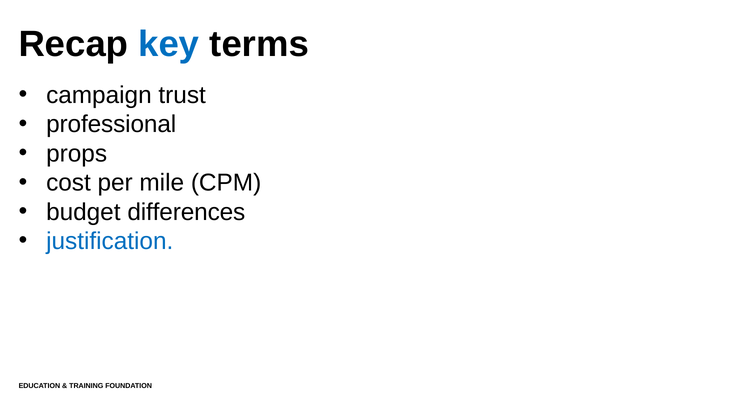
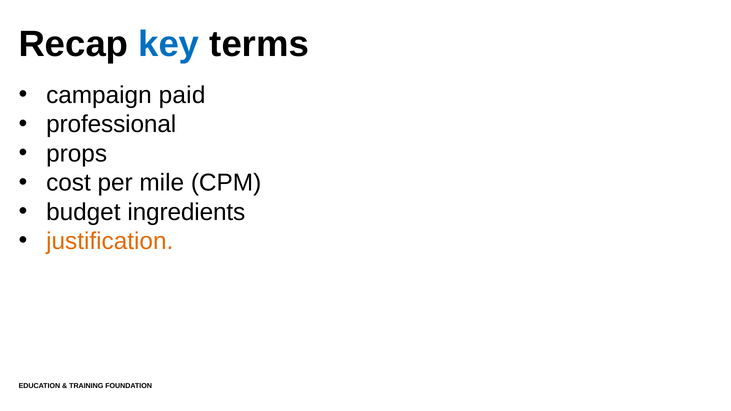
trust: trust -> paid (182, 95)
differences: differences -> ingredients (186, 212)
justification colour: blue -> orange (110, 241)
